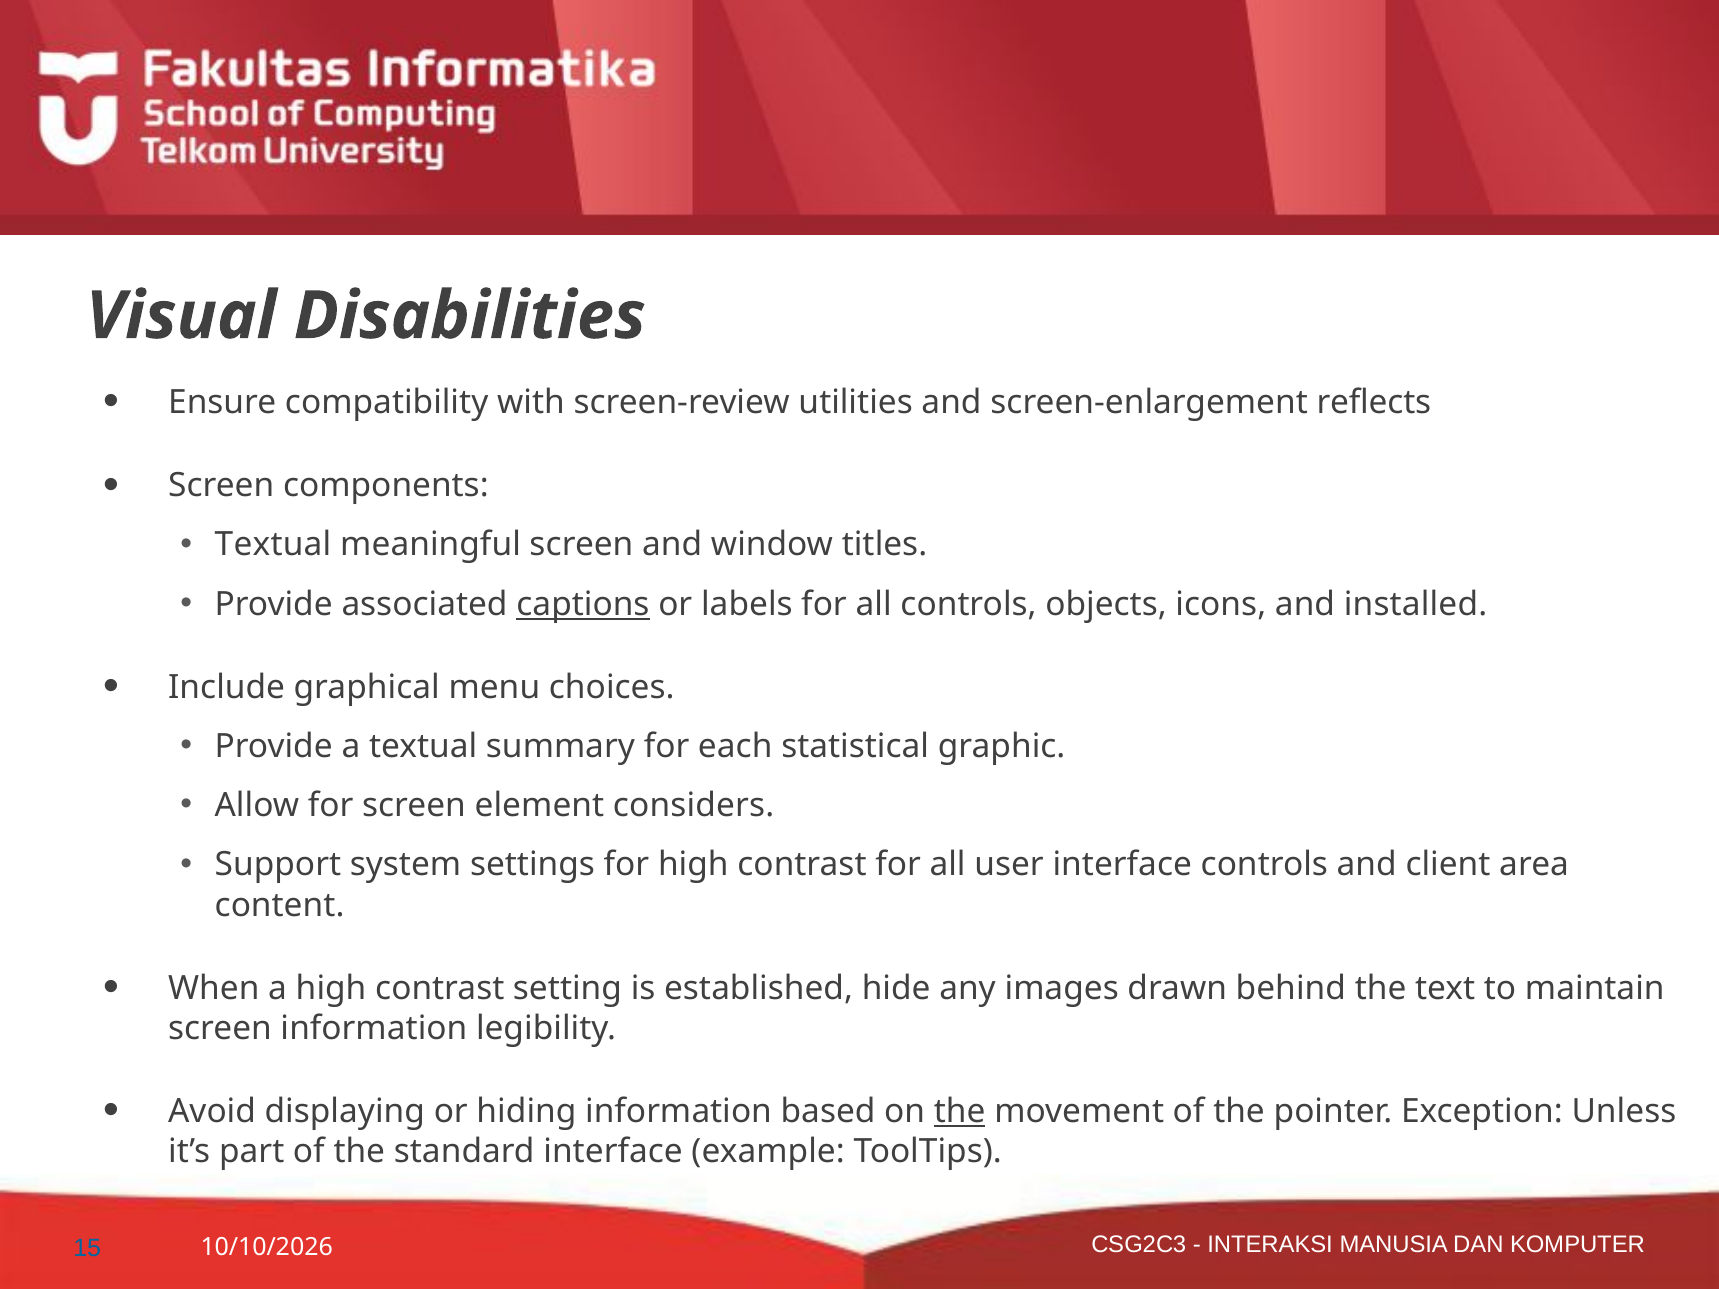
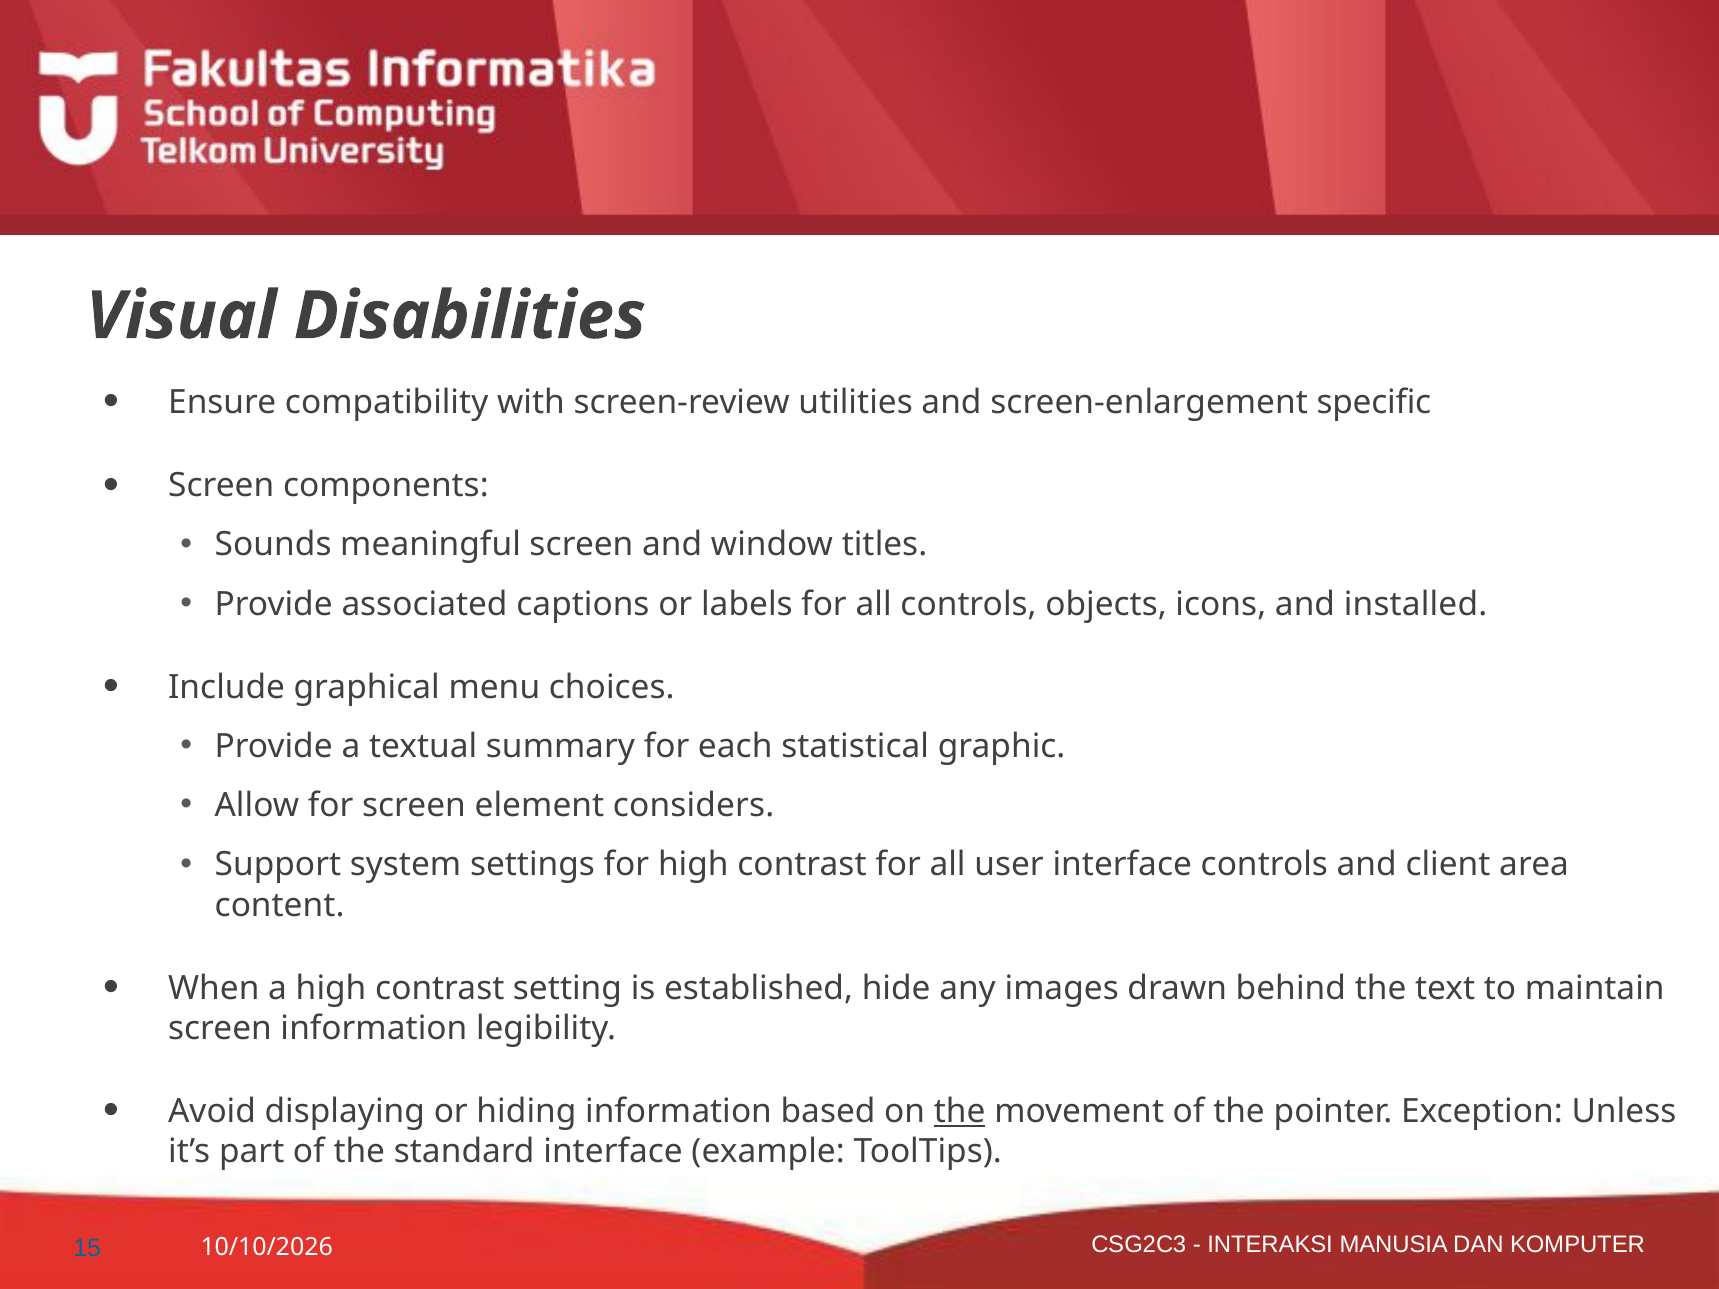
reflects: reflects -> specific (1374, 403)
Textual: Textual -> Sounds (273, 545)
captions underline: present -> none (583, 604)
